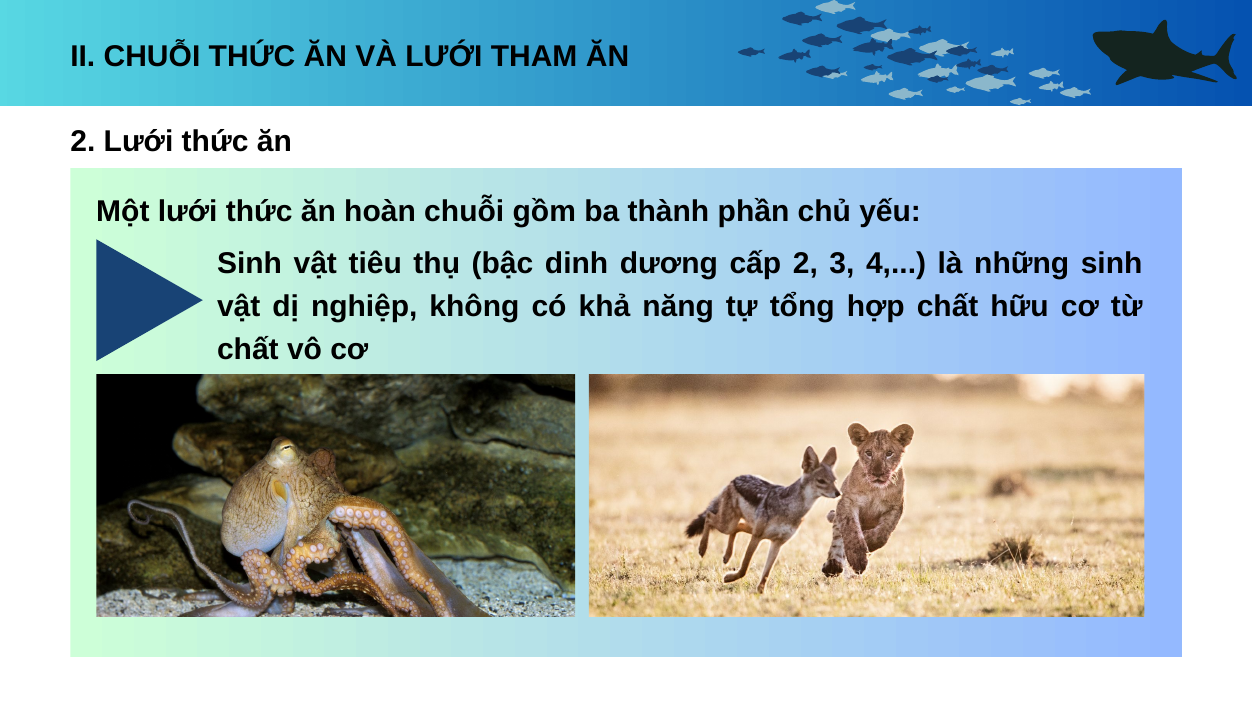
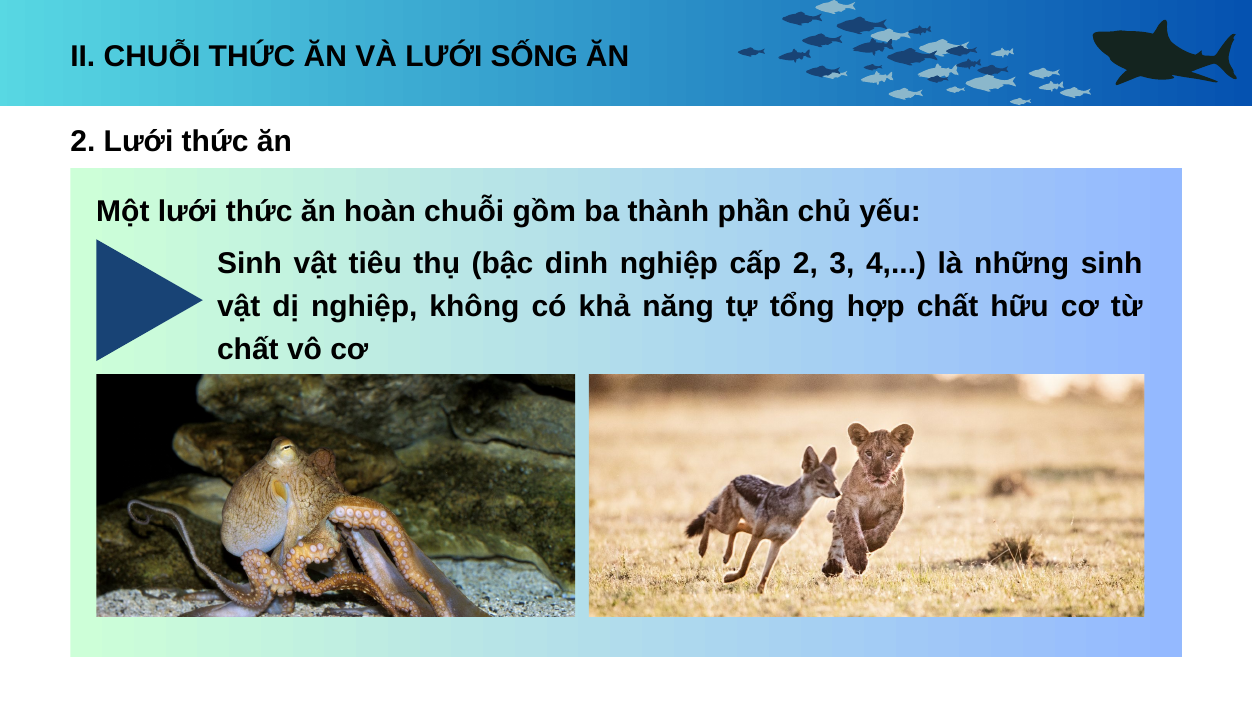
THAM: THAM -> SỐNG (534, 56)
dinh dương: dương -> nghiệp (669, 263)
